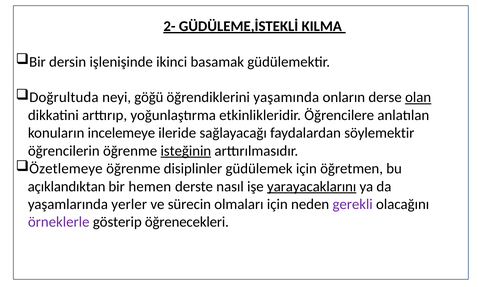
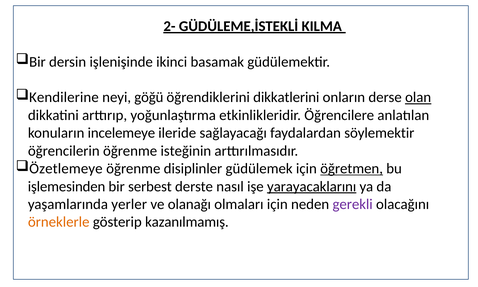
Doğrultuda: Doğrultuda -> Kendilerine (64, 97)
yaşamında: yaşamında -> dikkatlerini (286, 97)
isteğinin underline: present -> none (186, 151)
öğretmen underline: none -> present (352, 169)
açıklandıktan: açıklandıktan -> işlemesinden (67, 186)
hemen: hemen -> serbest (150, 186)
sürecin: sürecin -> olanağı (189, 204)
örneklerle colour: purple -> orange (59, 222)
öğrenecekleri: öğrenecekleri -> kazanılmamış (187, 222)
